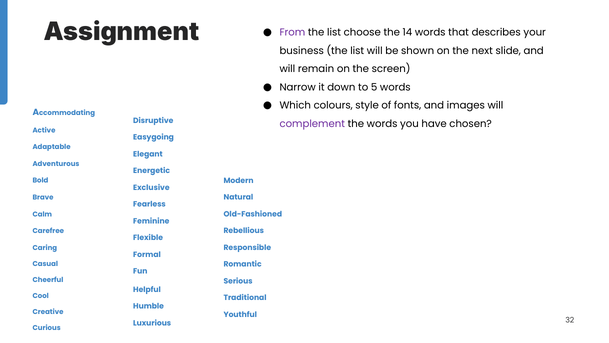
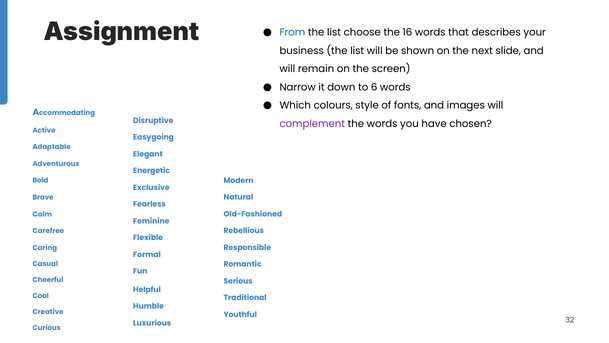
From colour: purple -> blue (292, 32)
14: 14 -> 16 (407, 32)
5: 5 -> 6 (374, 87)
